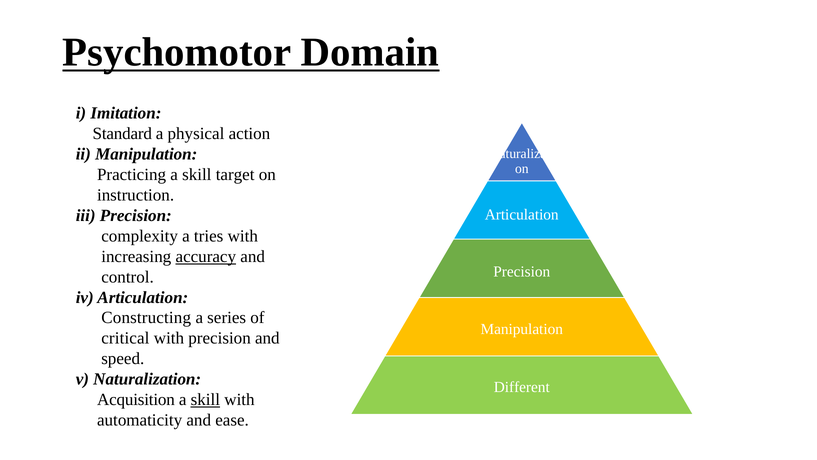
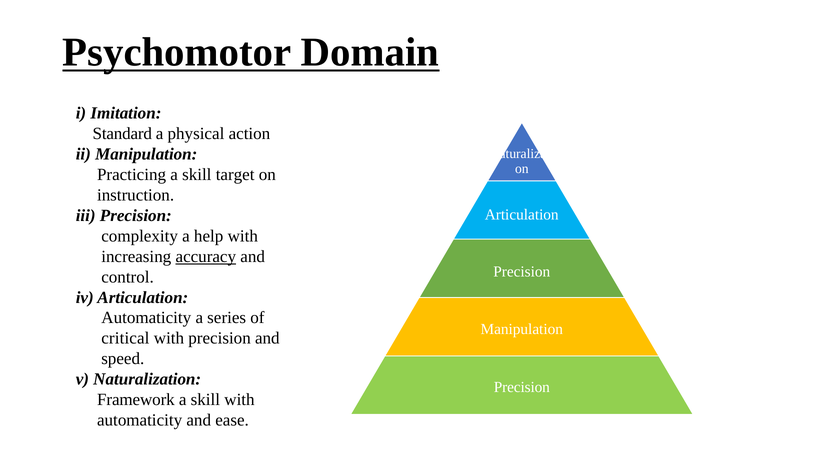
tries: tries -> help (209, 236)
Constructing: Constructing -> Automaticity (146, 318)
Different: Different -> Precision (522, 387)
Acquisition: Acquisition -> Framework (136, 399)
skill underline: present -> none (205, 399)
